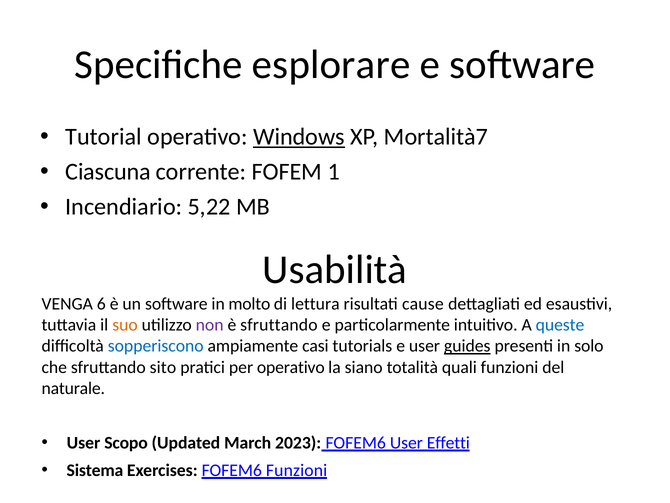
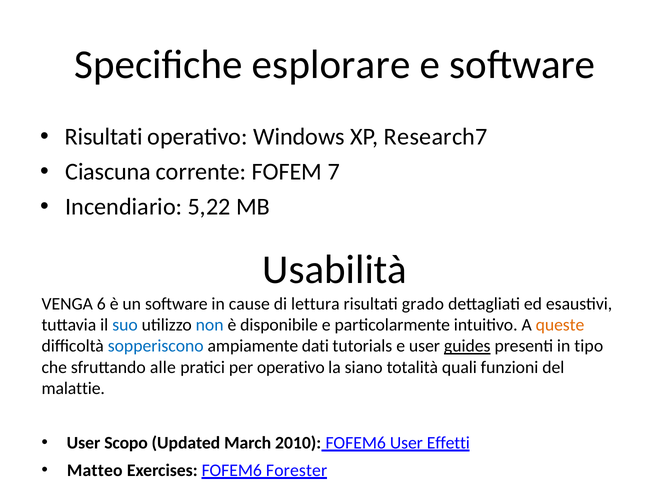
Tutorial: Tutorial -> Risultati (104, 137)
Windows underline: present -> none (299, 137)
Mortalità7: Mortalità7 -> Research7 (436, 137)
1: 1 -> 7 (334, 172)
molto: molto -> cause (249, 303)
cause: cause -> grado (423, 303)
suo colour: orange -> blue (125, 325)
non colour: purple -> blue (210, 325)
è sfruttando: sfruttando -> disponibile (279, 325)
queste colour: blue -> orange (560, 325)
casi: casi -> dati (315, 346)
solo: solo -> tipo (589, 346)
sito: sito -> alle (163, 367)
naturale: naturale -> malattie (73, 388)
2023: 2023 -> 2010 (298, 443)
Sistema: Sistema -> Matteo (95, 470)
FOFEM6 Funzioni: Funzioni -> Forester (297, 470)
